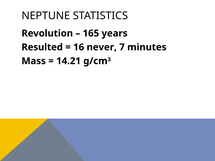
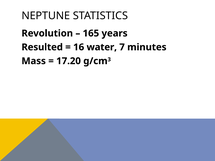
never: never -> water (102, 47)
14.21: 14.21 -> 17.20 (69, 61)
